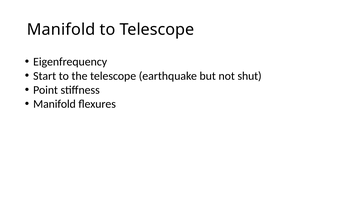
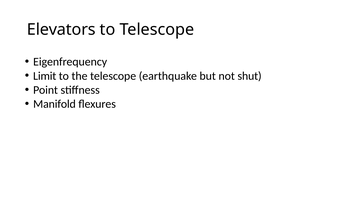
Manifold: Manifold -> Elevators (61, 30)
Start: Start -> Limit (45, 76)
